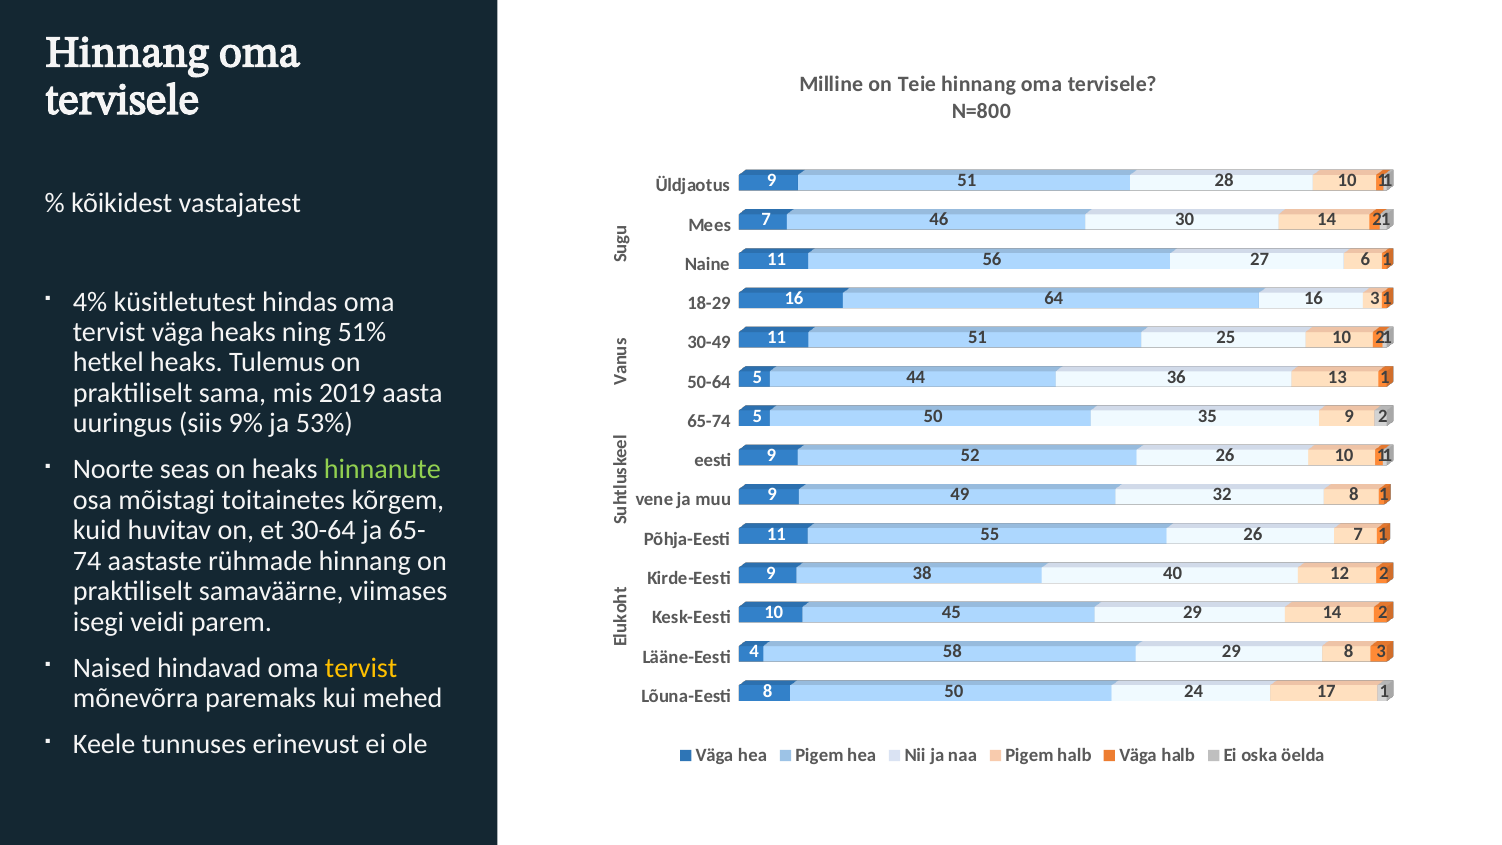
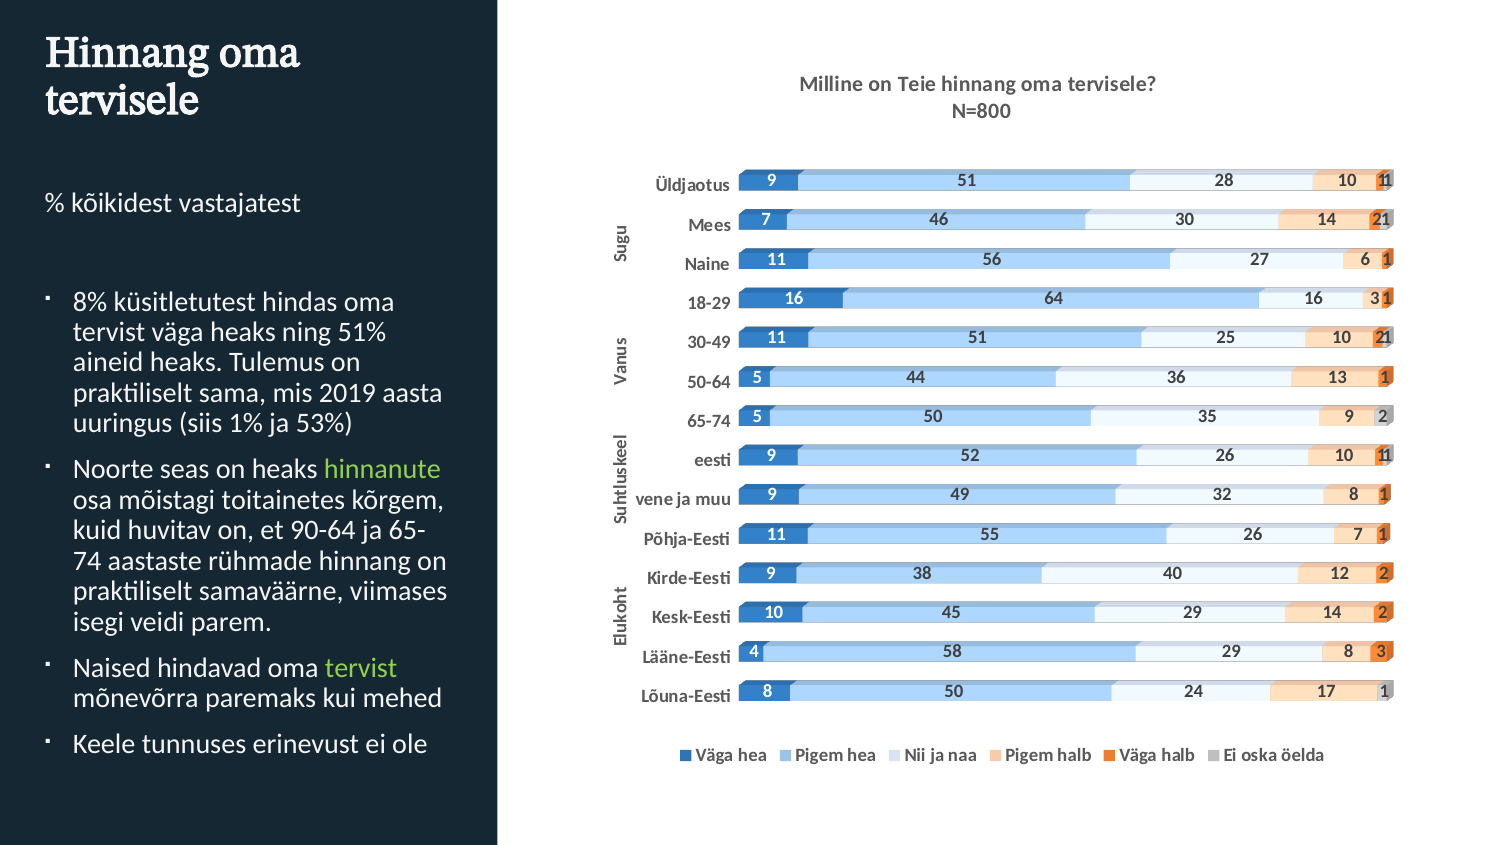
4%: 4% -> 8% (90, 302)
hetkel: hetkel -> aineid (108, 363)
9%: 9% -> 1% (246, 423)
30-64: 30-64 -> 90-64 (323, 530)
tervist colour: yellow -> light green (361, 668)
